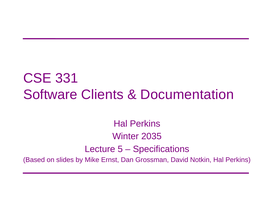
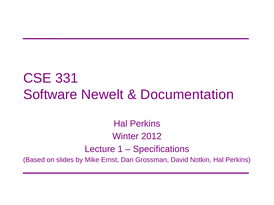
Clients: Clients -> Newelt (102, 95)
2035: 2035 -> 2012 (151, 137)
5: 5 -> 1 (120, 150)
